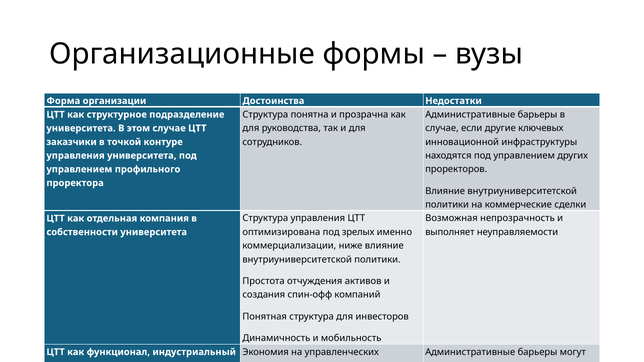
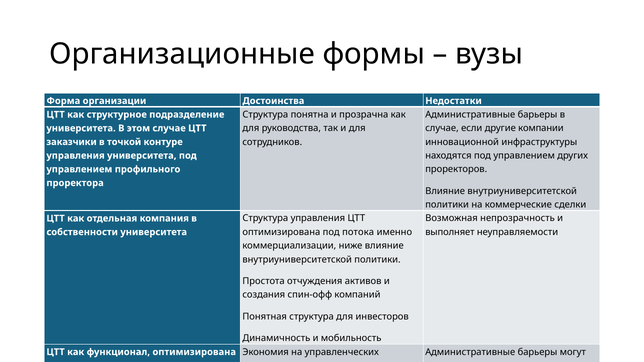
ключевых: ключевых -> компании (541, 128)
зрелых: зрелых -> потока (358, 232)
функционал индустриальный: индустриальный -> оптимизирована (194, 352)
